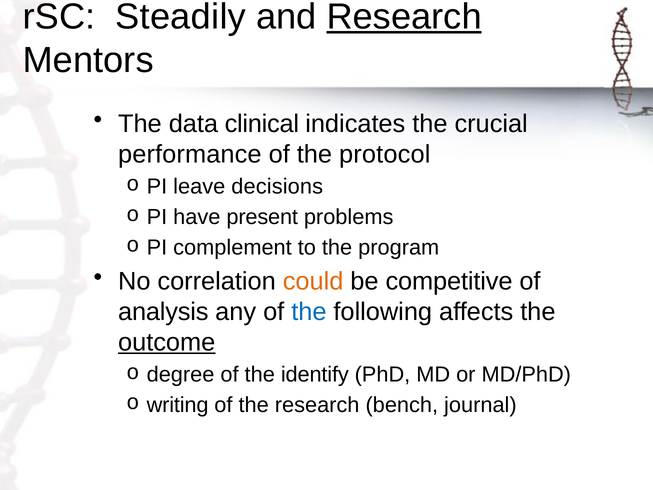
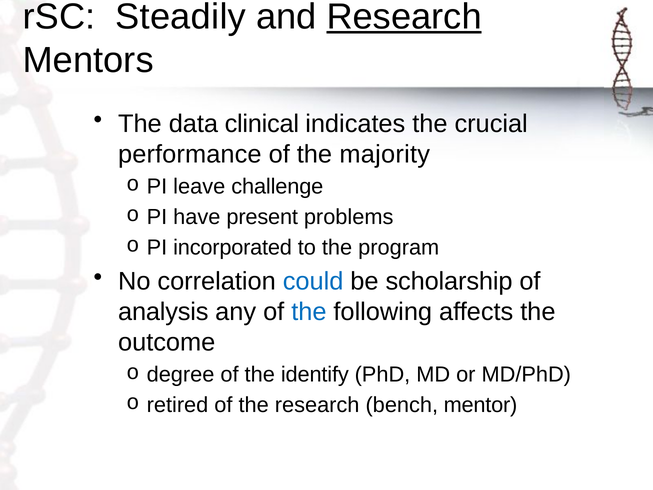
protocol: protocol -> majority (385, 154)
decisions: decisions -> challenge (277, 187)
complement: complement -> incorporated (233, 248)
could colour: orange -> blue (313, 281)
competitive: competitive -> scholarship (449, 281)
outcome underline: present -> none (167, 342)
writing: writing -> retired (178, 405)
journal: journal -> mentor (481, 405)
